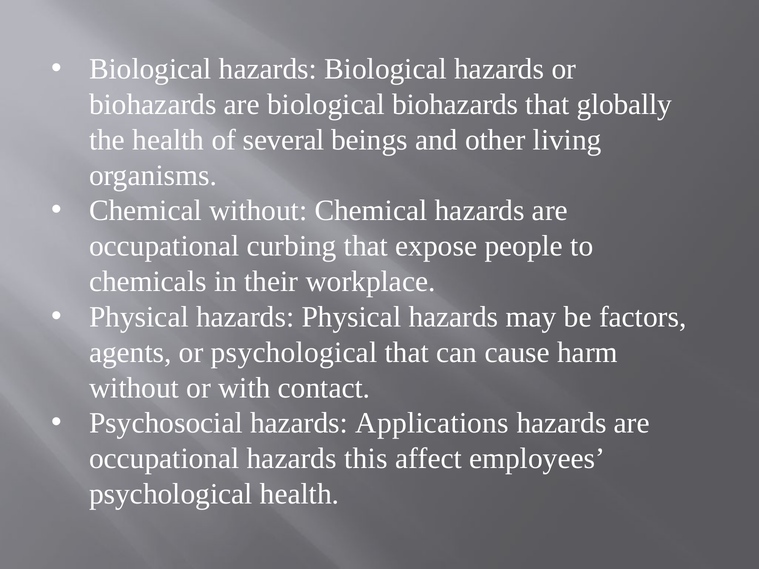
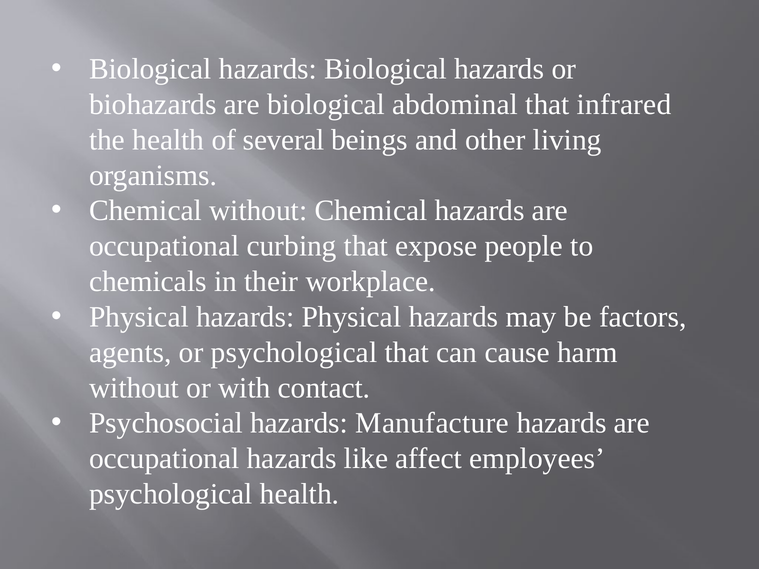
biological biohazards: biohazards -> abdominal (455, 104)
globally: globally -> infrared (624, 104)
Applications: Applications -> Manufacture (432, 423)
this: this -> like (366, 459)
